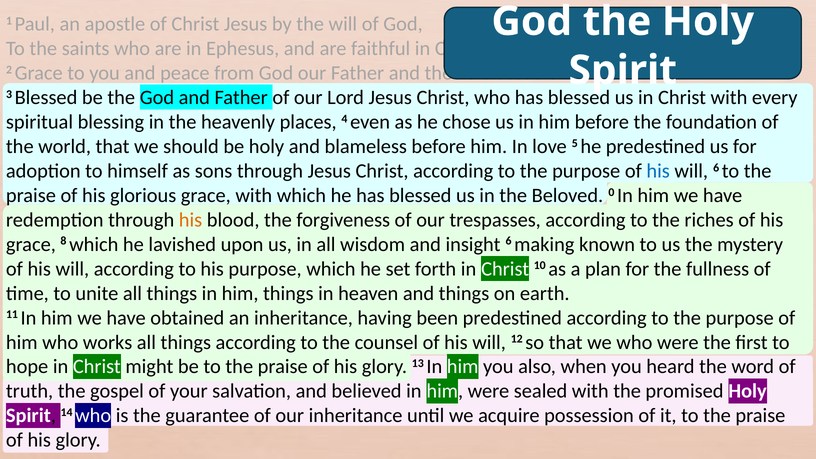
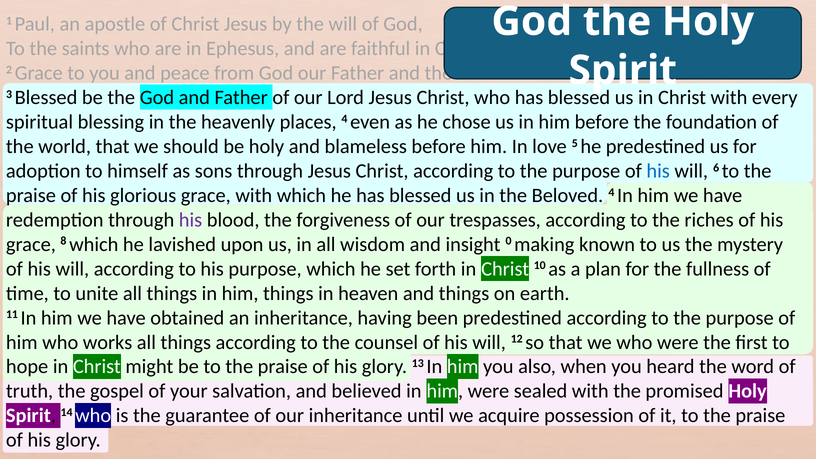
Beloved 0: 0 -> 4 (611, 192)
his colour: orange -> purple (191, 220)
insight 6: 6 -> 0 (508, 241)
